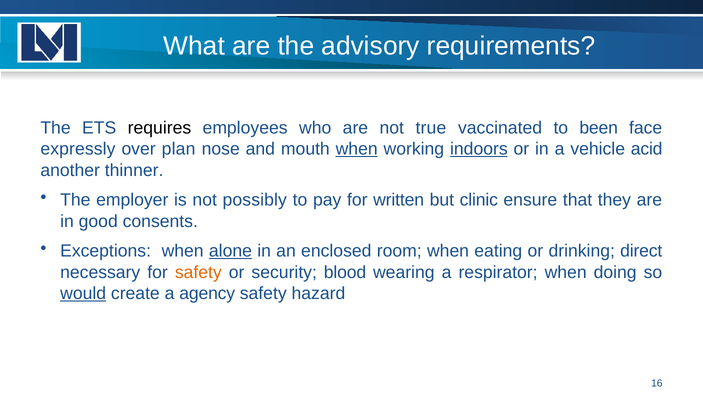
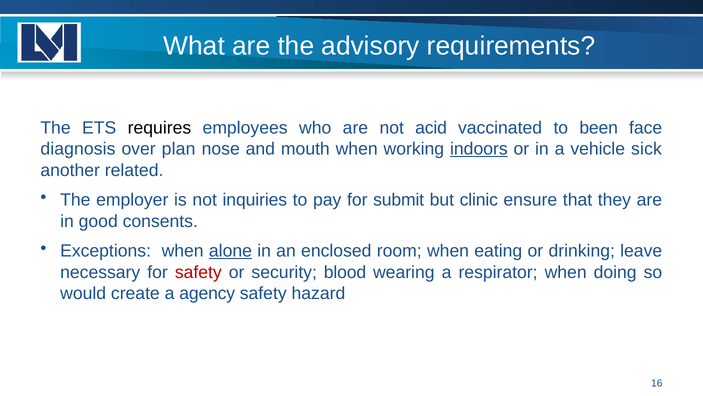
true: true -> acid (431, 128)
expressly: expressly -> diagnosis (78, 149)
when underline: present -> none (357, 149)
acid: acid -> sick (646, 149)
thinner: thinner -> related (134, 170)
possibly: possibly -> inquiries (255, 200)
written: written -> submit (399, 200)
direct: direct -> leave (641, 251)
safety colour: orange -> red (198, 272)
would underline: present -> none (83, 293)
